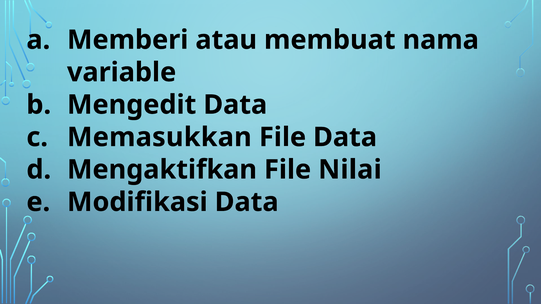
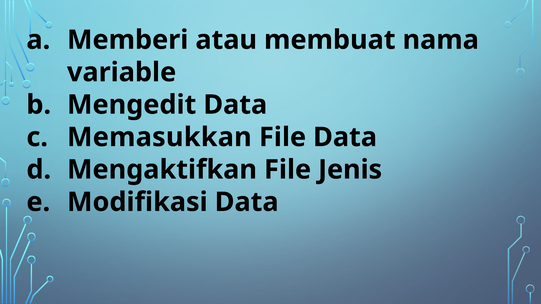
Nilai: Nilai -> Jenis (350, 170)
